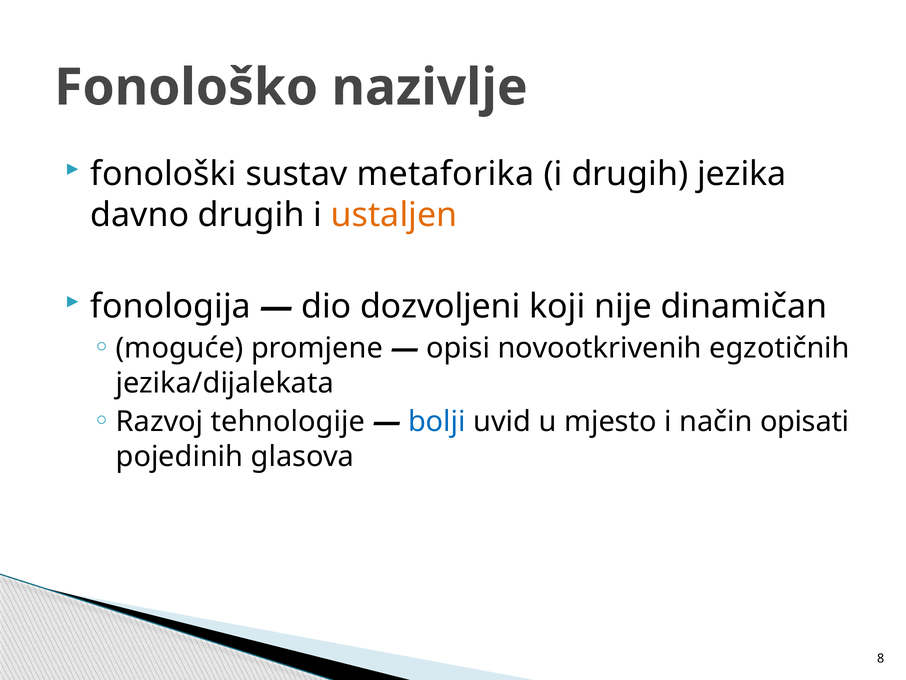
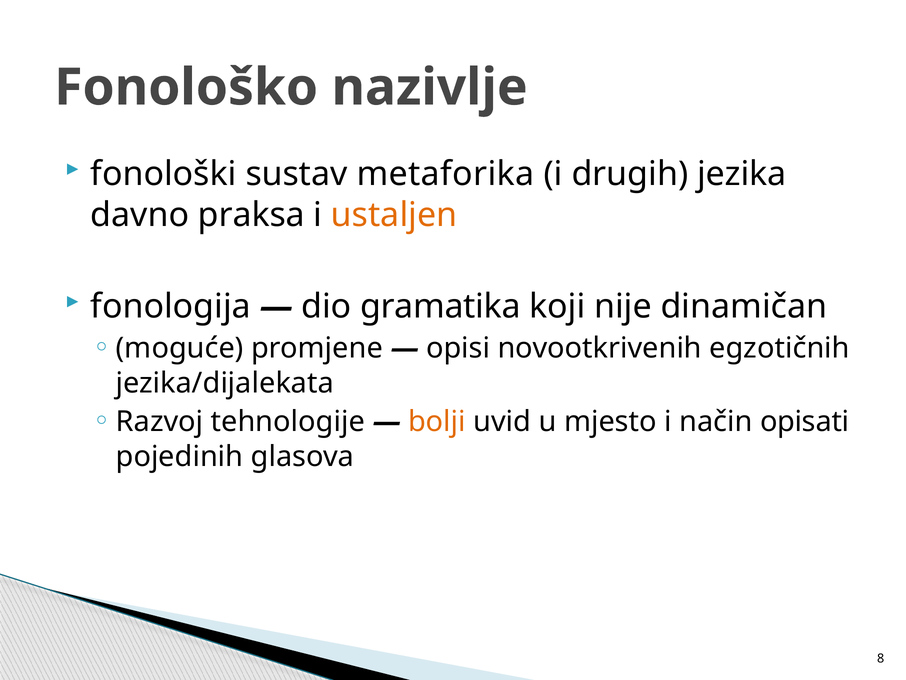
davno drugih: drugih -> praksa (251, 215)
dozvoljeni: dozvoljeni -> gramatika (440, 306)
bolji colour: blue -> orange (437, 421)
